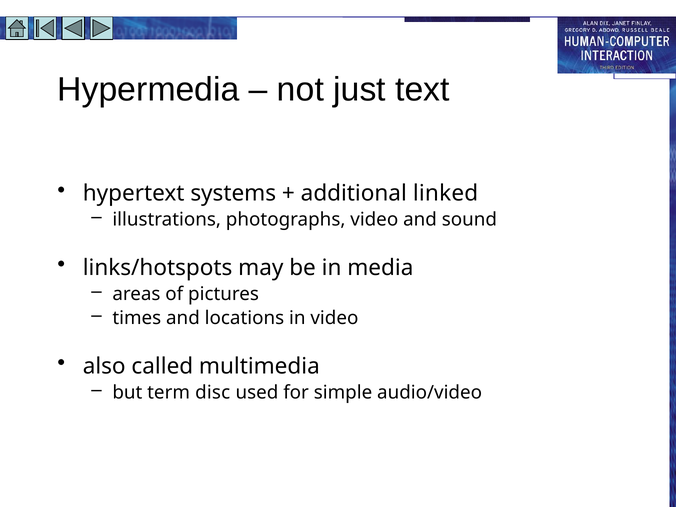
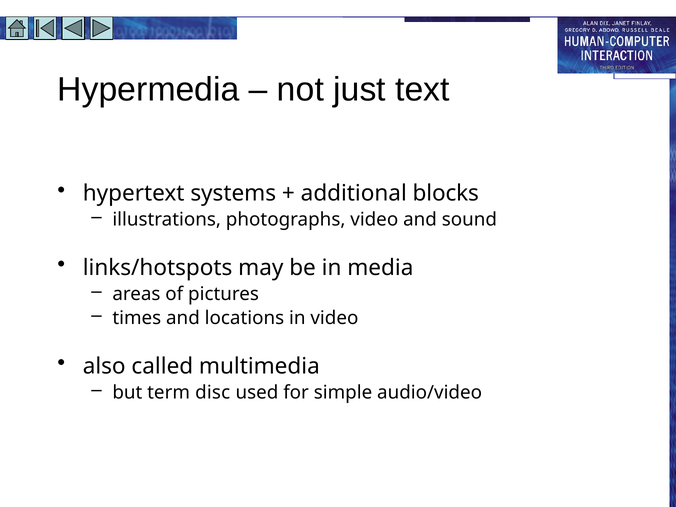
linked: linked -> blocks (446, 193)
